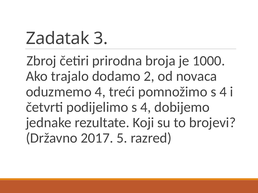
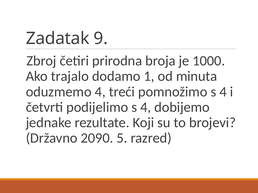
3: 3 -> 9 (101, 39)
2: 2 -> 1 (149, 76)
novaca: novaca -> minuta (197, 76)
2017: 2017 -> 2090 (97, 138)
